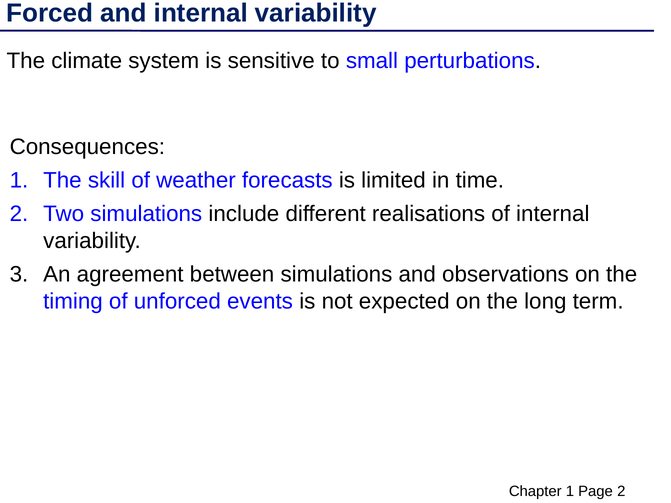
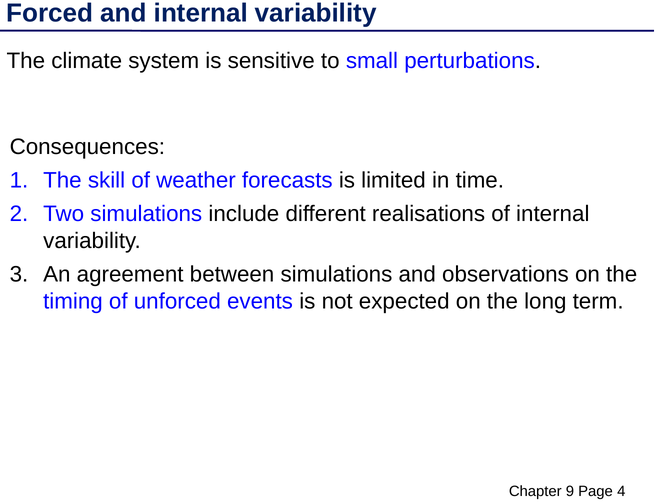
Chapter 1: 1 -> 9 (570, 492)
Page 2: 2 -> 4 (621, 492)
